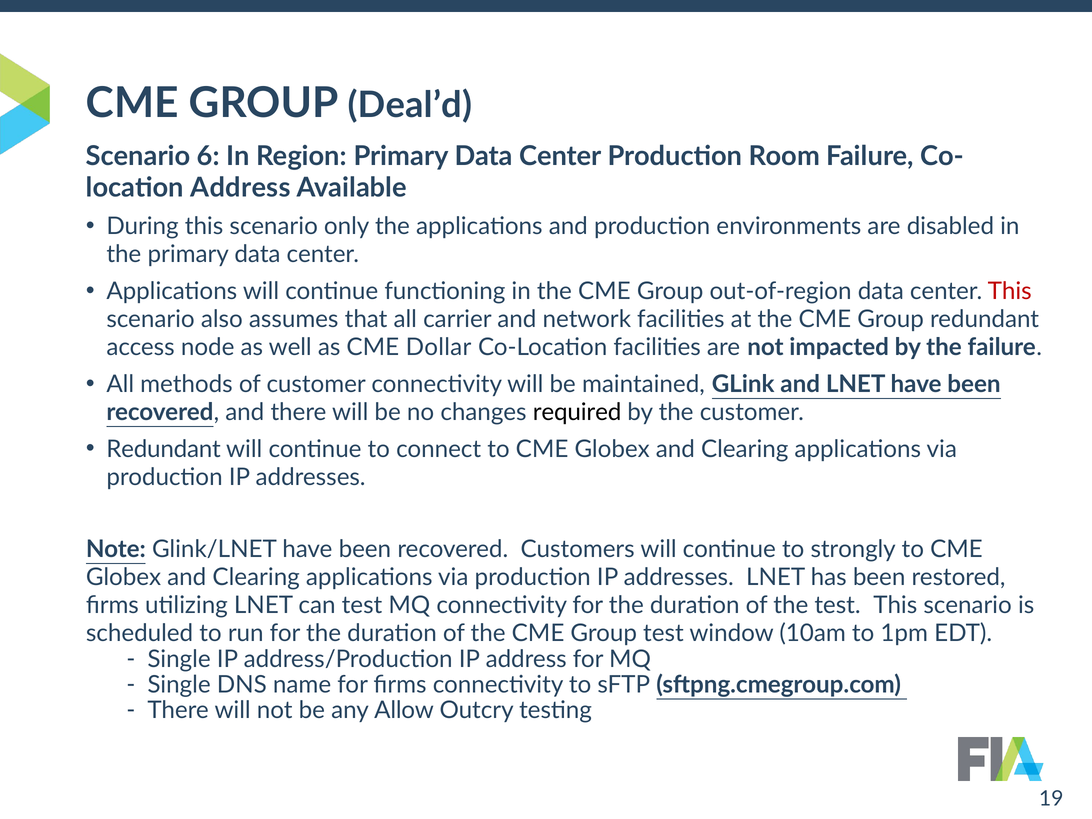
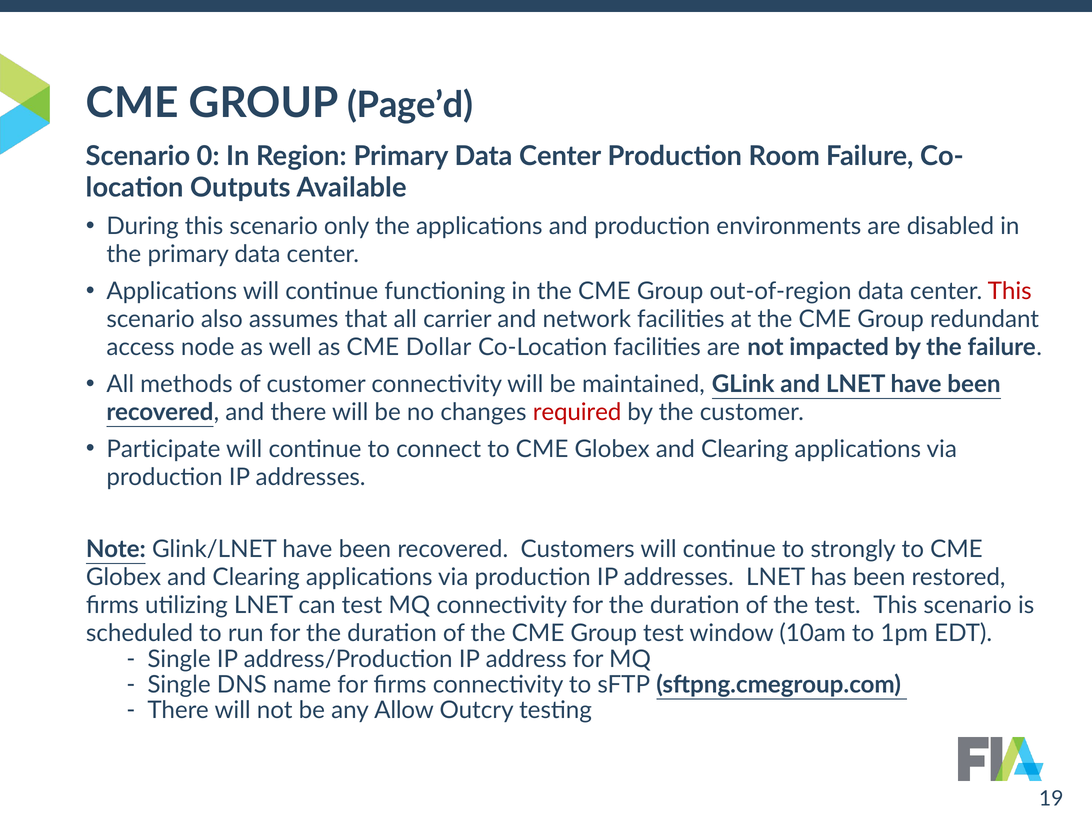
Deal’d: Deal’d -> Page’d (410, 105)
6: 6 -> 0 (208, 156)
Address: Address -> Outputs (241, 188)
required colour: black -> red (577, 412)
Redundant: Redundant -> Participate (163, 449)
